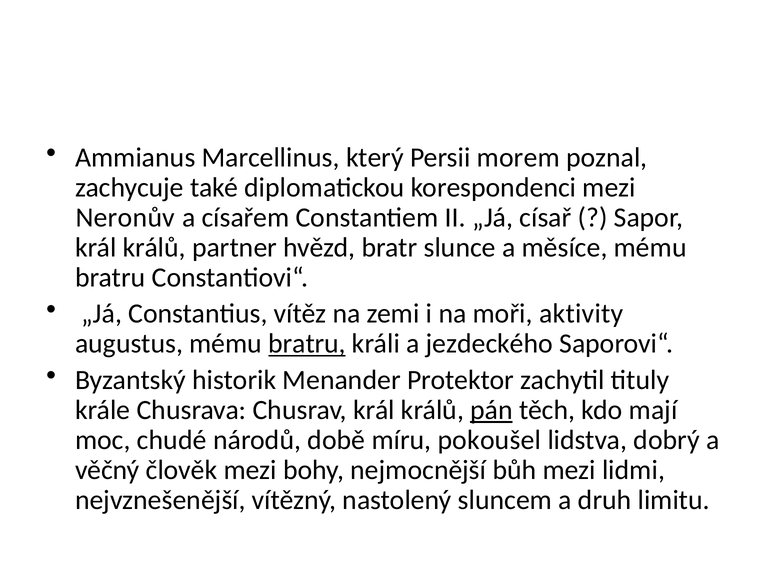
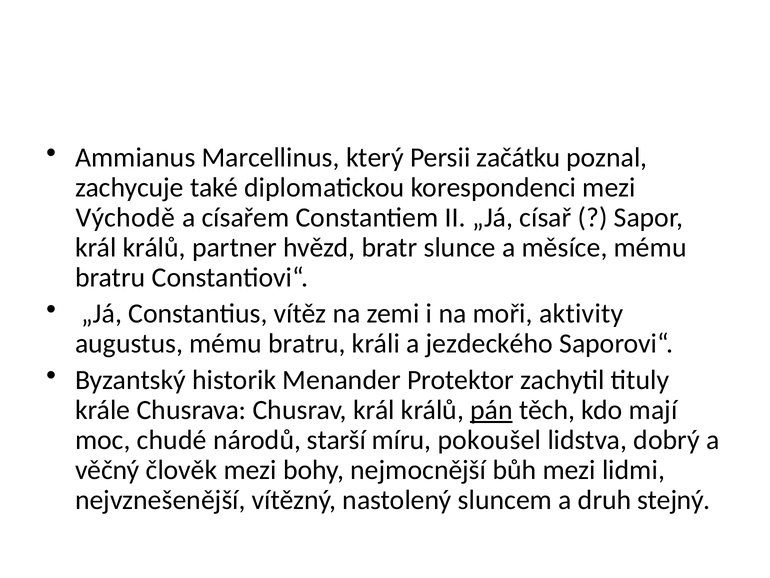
morem: morem -> začátku (519, 157)
Neronův: Neronův -> Východě (125, 217)
bratru underline: present -> none (307, 343)
době: době -> starší (336, 440)
limitu: limitu -> stejný (674, 500)
